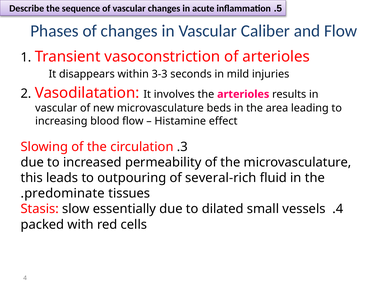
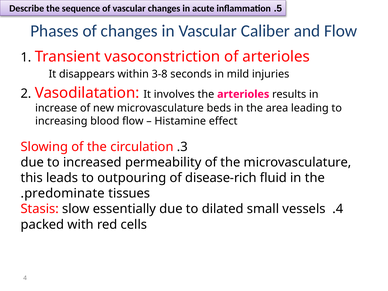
3-3: 3-3 -> 3-8 (160, 74)
vascular: vascular -> increase (56, 108)
several-rich: several-rich -> disease-rich (221, 178)
